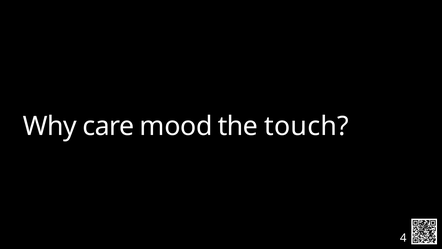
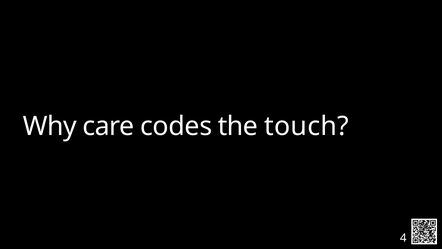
mood: mood -> codes (176, 126)
